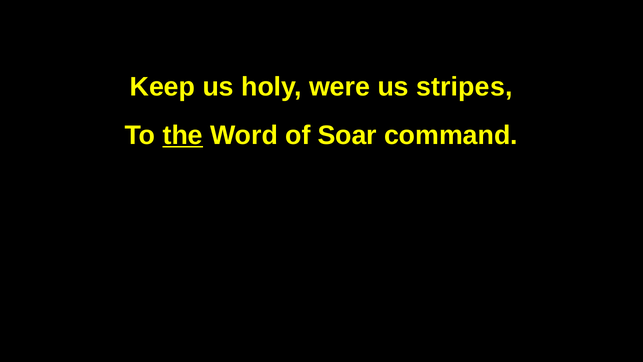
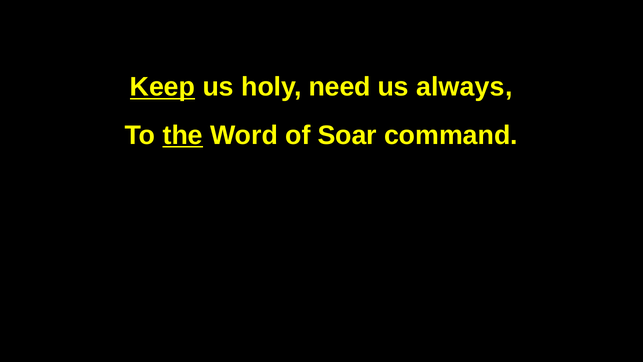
Keep underline: none -> present (163, 87)
were: were -> need (340, 87)
stripes: stripes -> always (464, 87)
